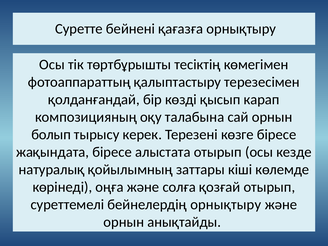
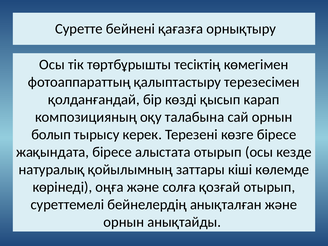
бейнелердің орнықтыру: орнықтыру -> анықталған (226, 205)
